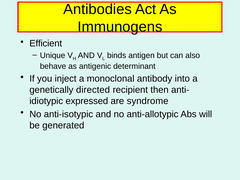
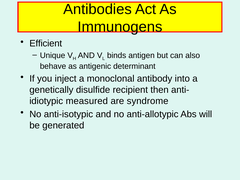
directed: directed -> disulfide (93, 90)
expressed: expressed -> measured (87, 101)
